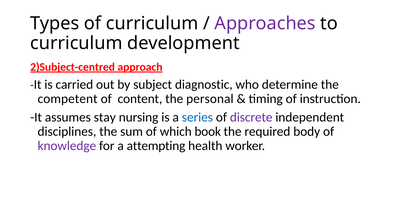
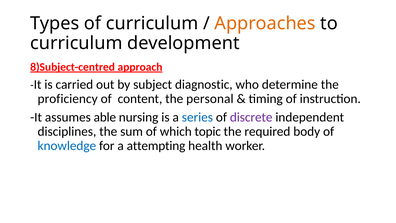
Approaches colour: purple -> orange (265, 23)
2)Subject-centred: 2)Subject-centred -> 8)Subject-centred (73, 67)
competent: competent -> proficiency (68, 99)
stay: stay -> able (105, 117)
book: book -> topic (208, 131)
knowledge colour: purple -> blue (67, 146)
